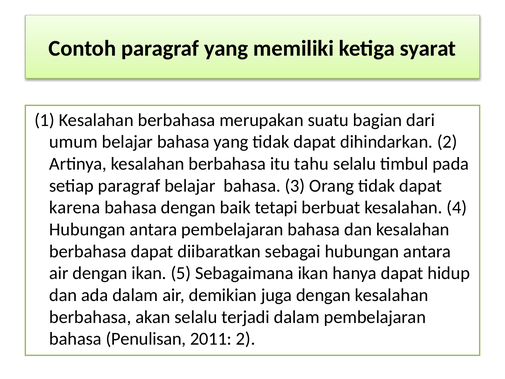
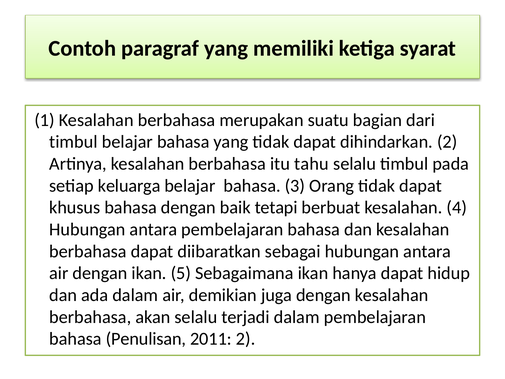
umum: umum -> timbul (73, 142)
setiap paragraf: paragraf -> keluarga (129, 186)
karena: karena -> khusus (75, 207)
